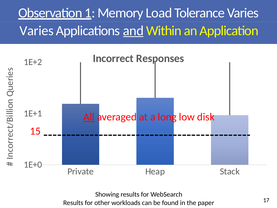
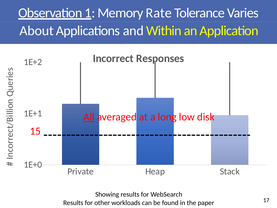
Load: Load -> Rate (159, 13)
Varies: Varies -> About (37, 31)
and underline: present -> none (133, 31)
